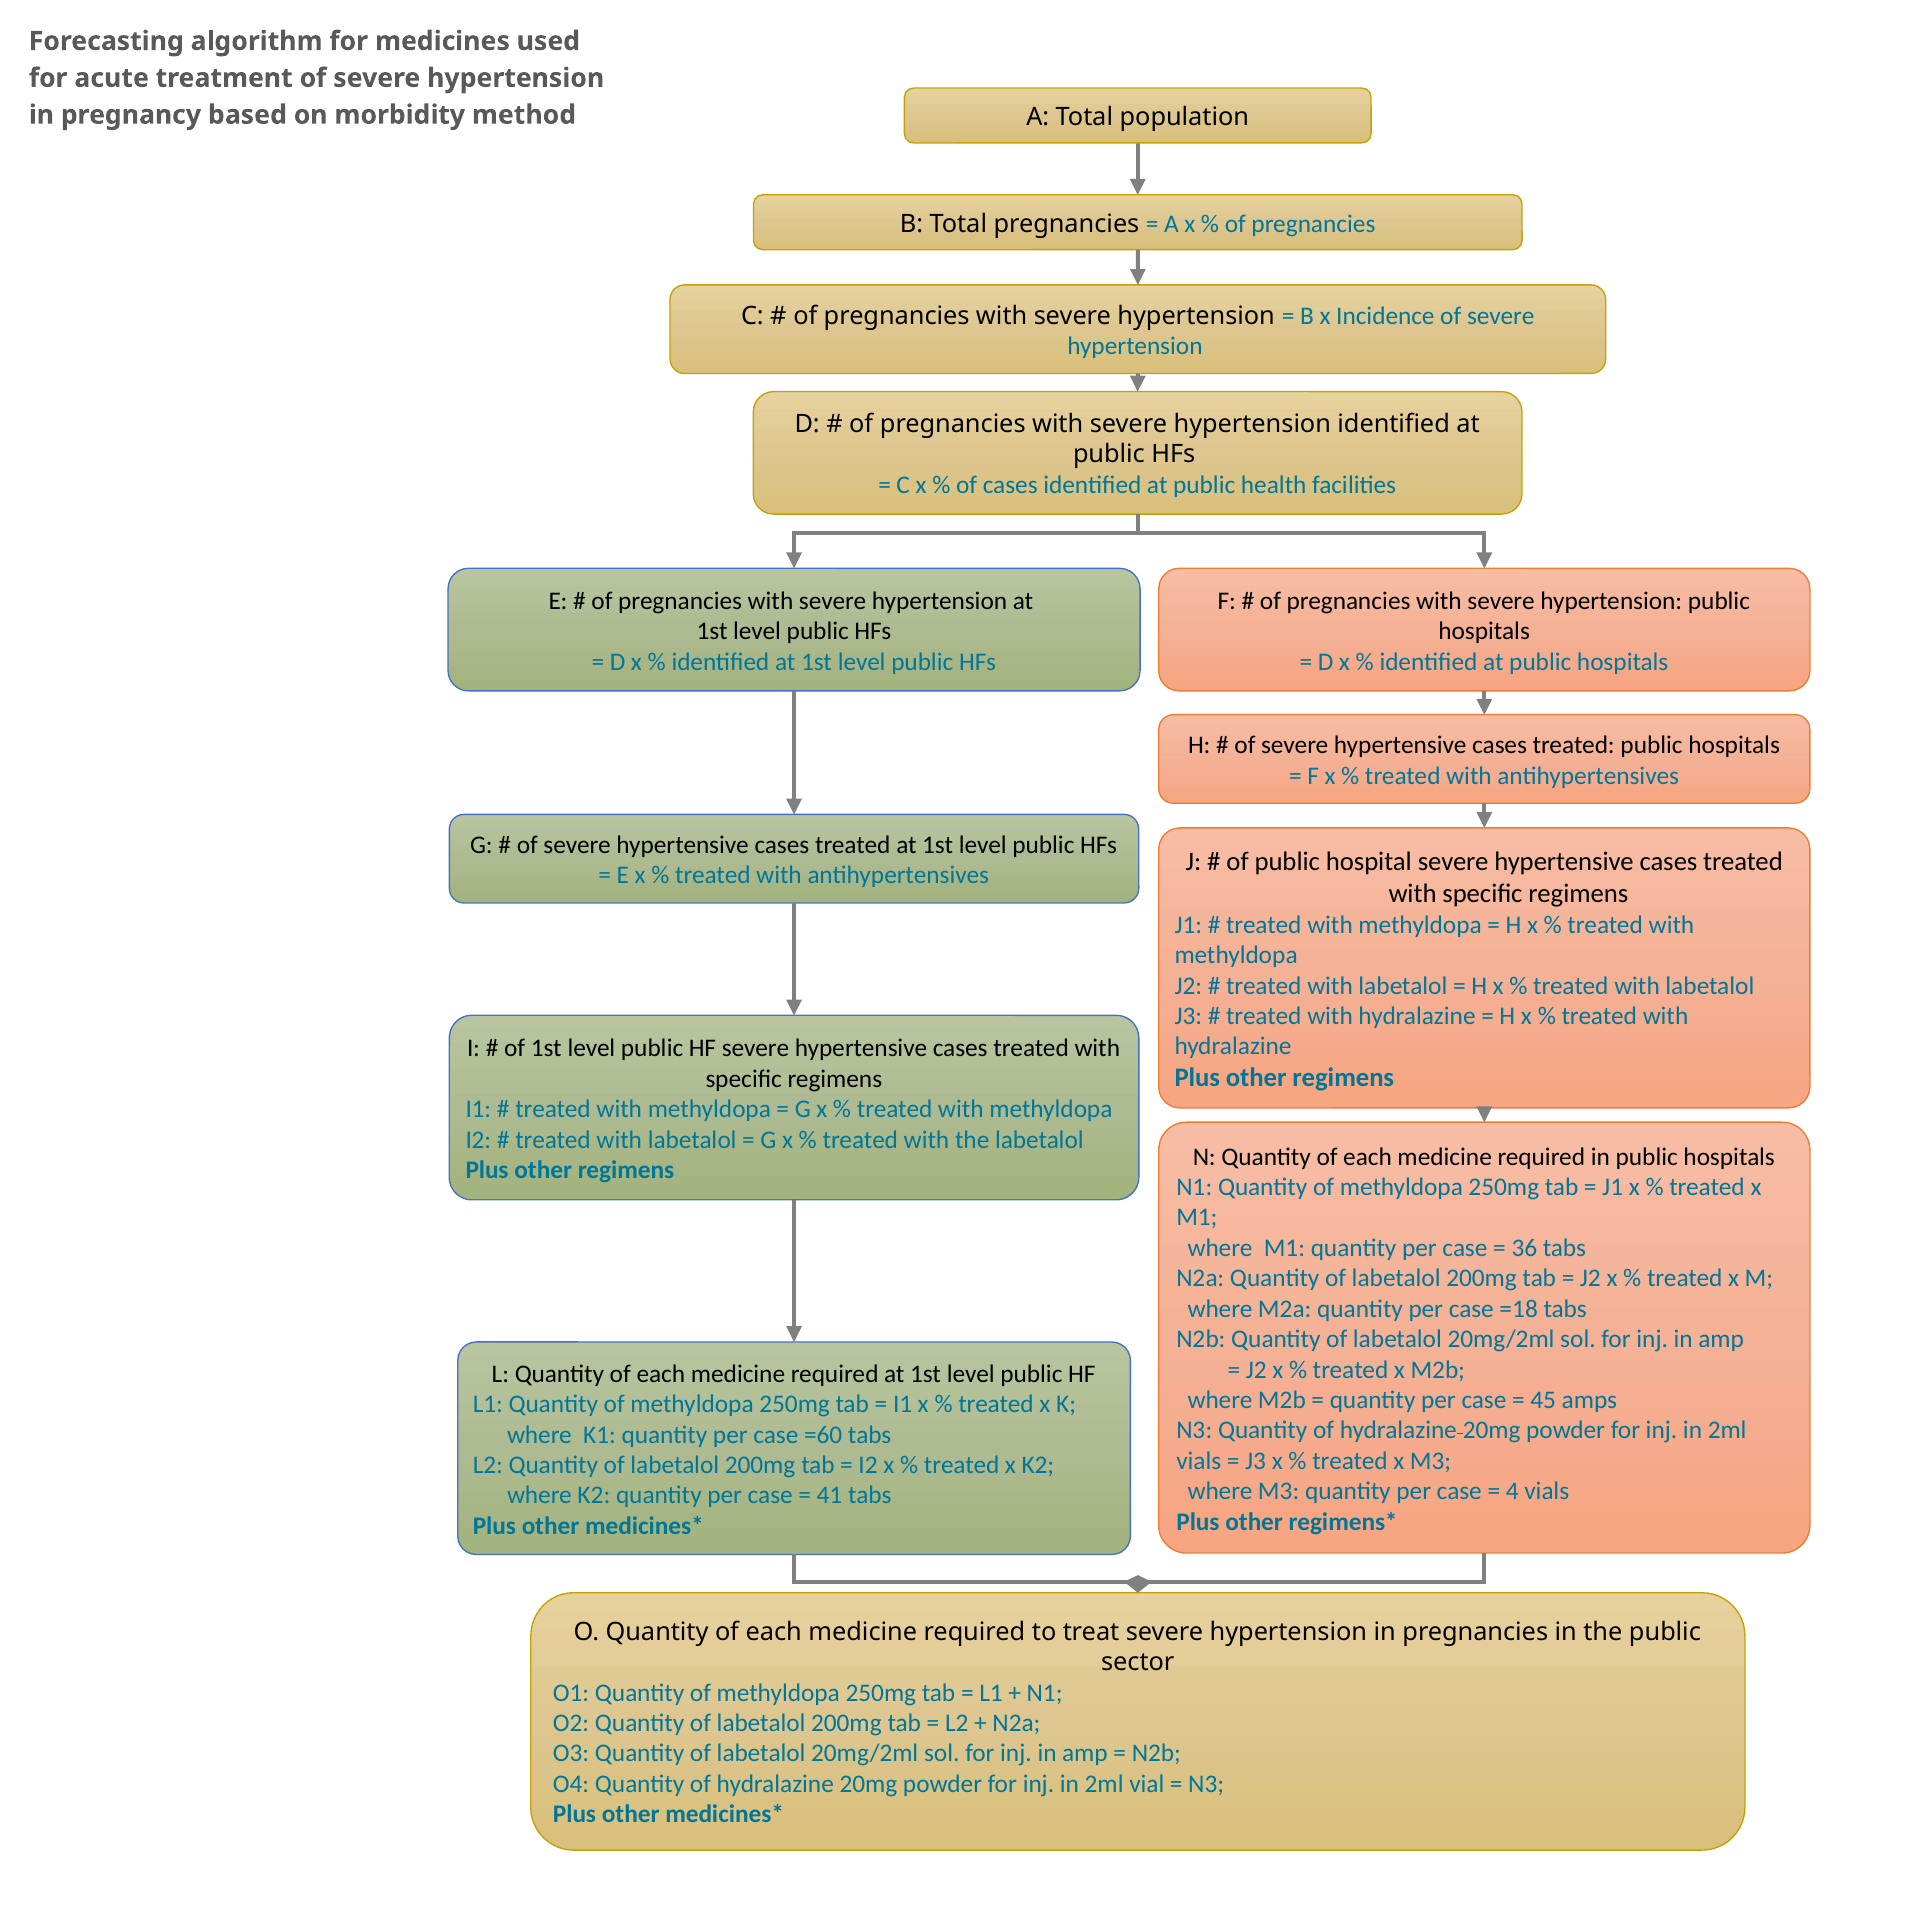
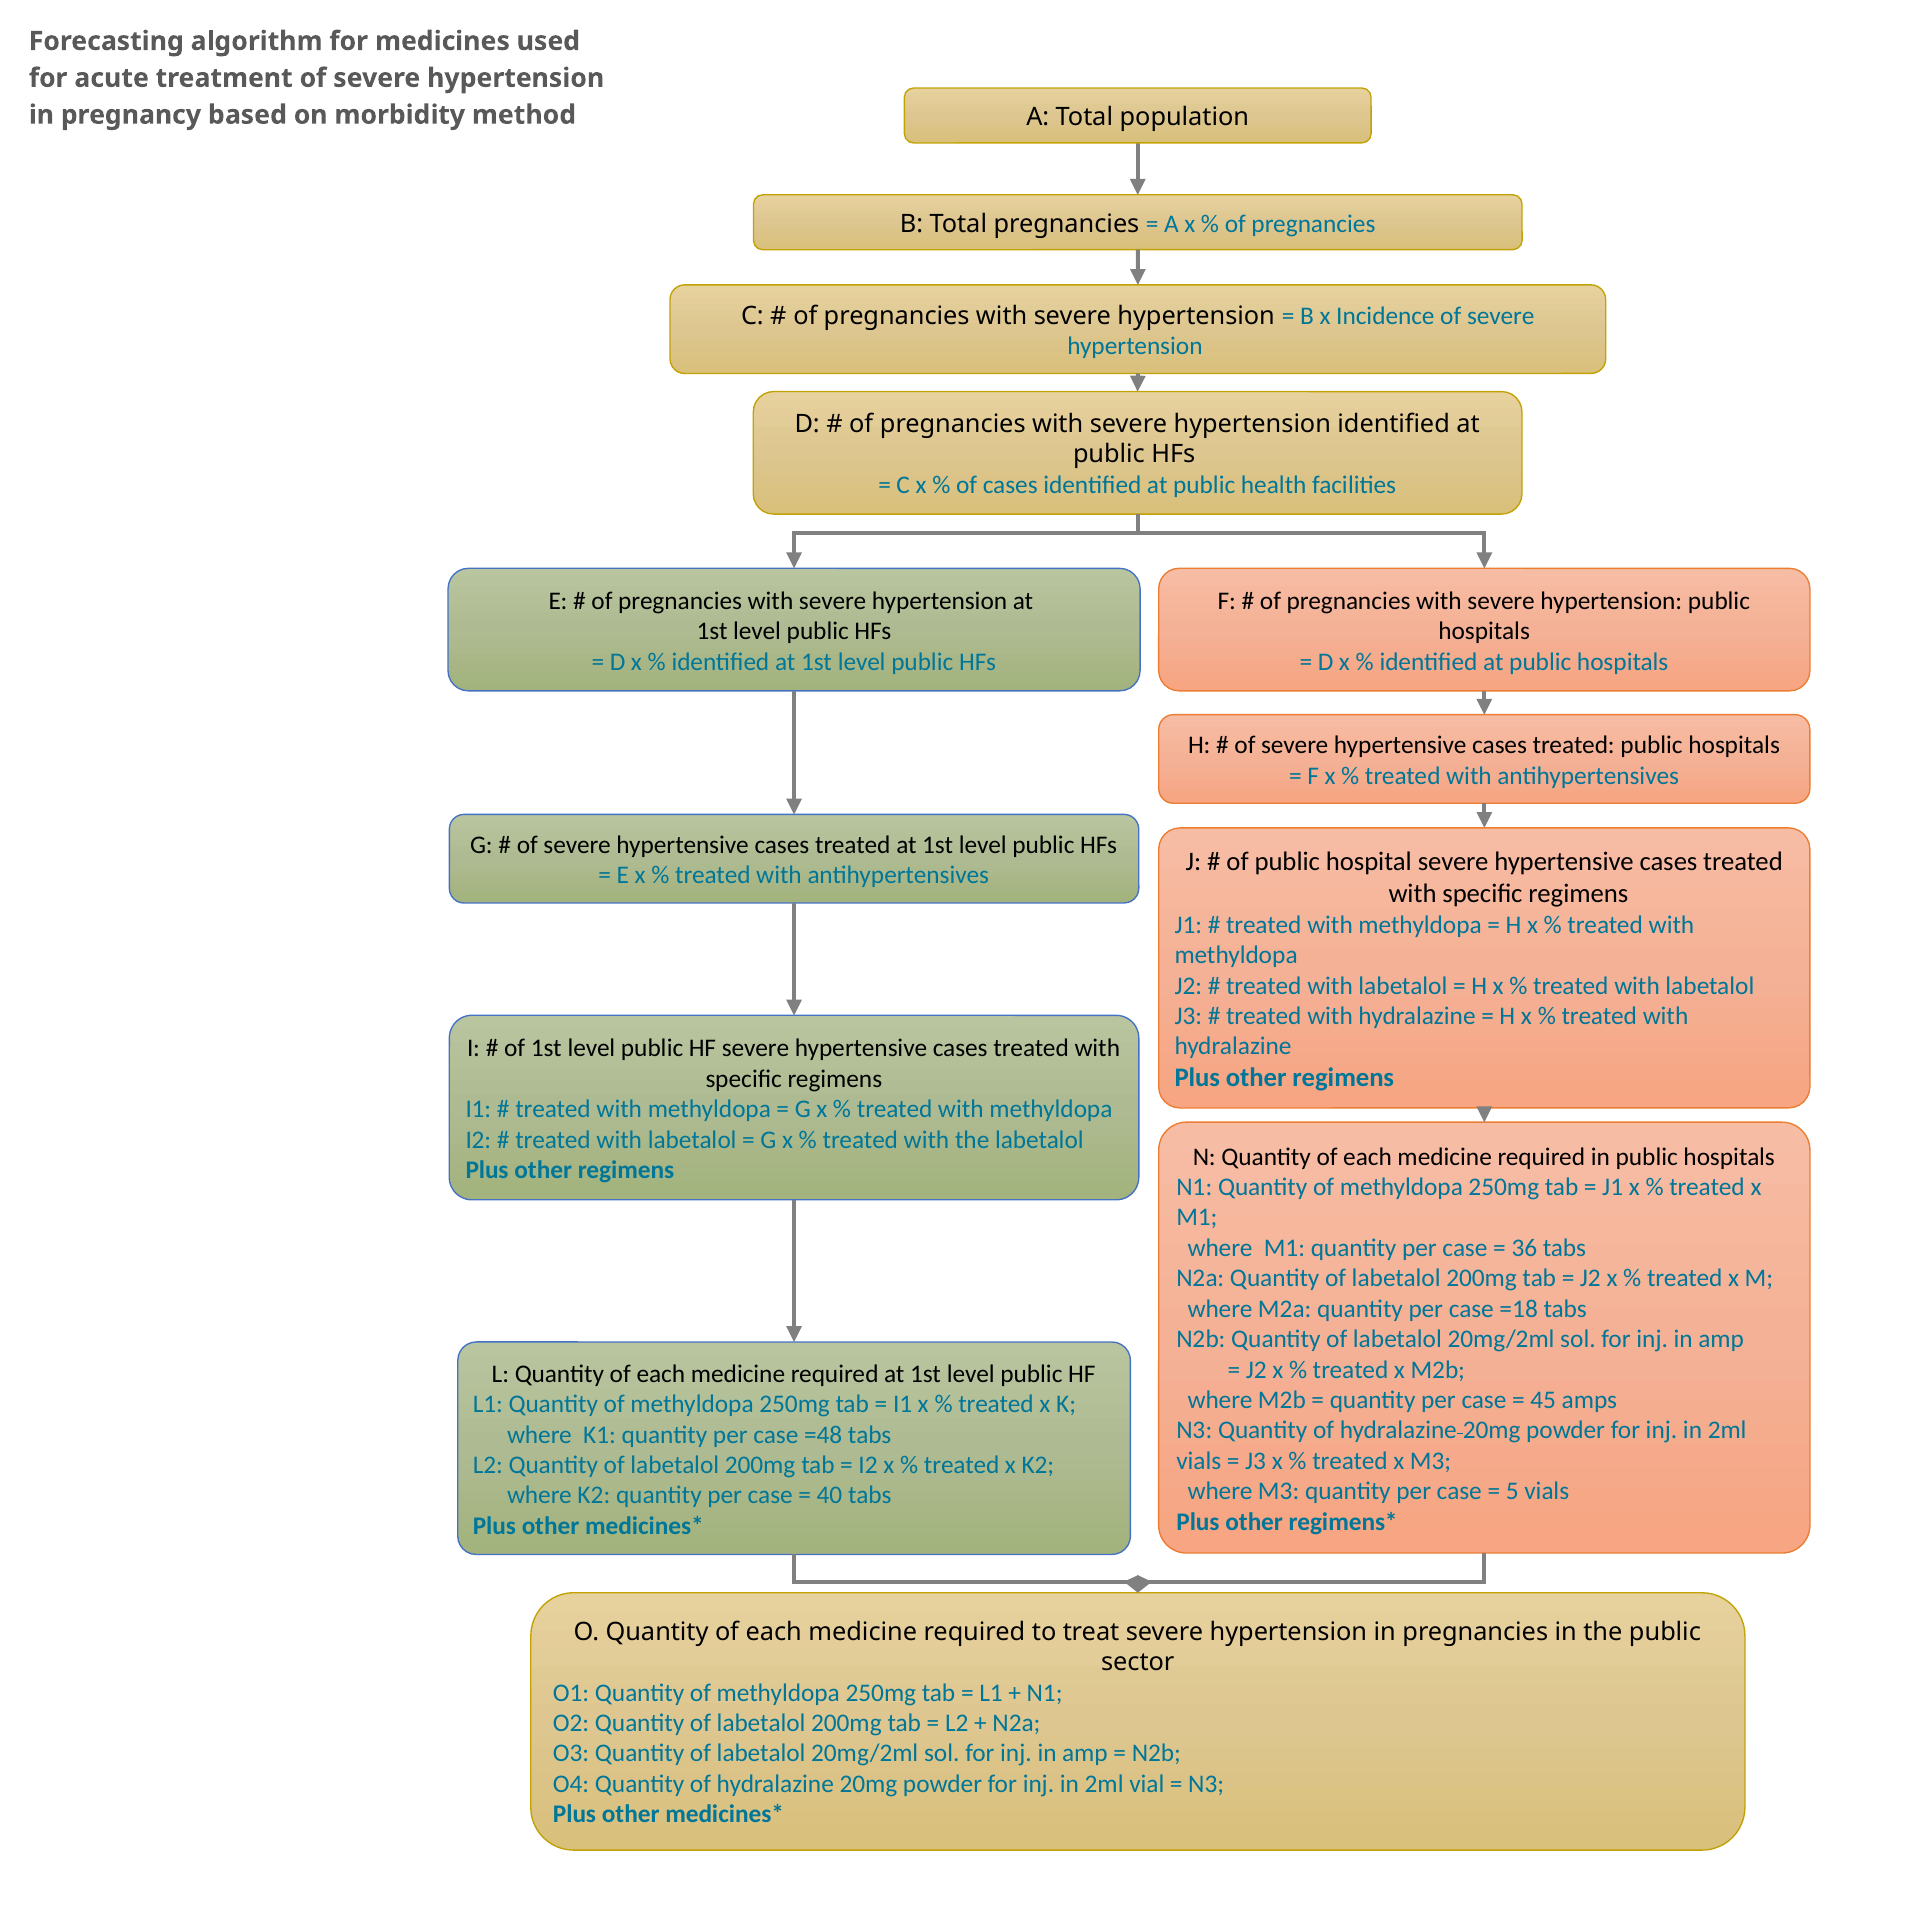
=60: =60 -> =48 (823, 1435)
4: 4 -> 5 (1512, 1491)
41: 41 -> 40 (829, 1496)
